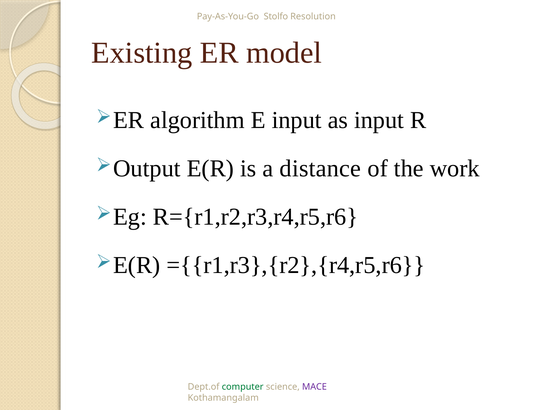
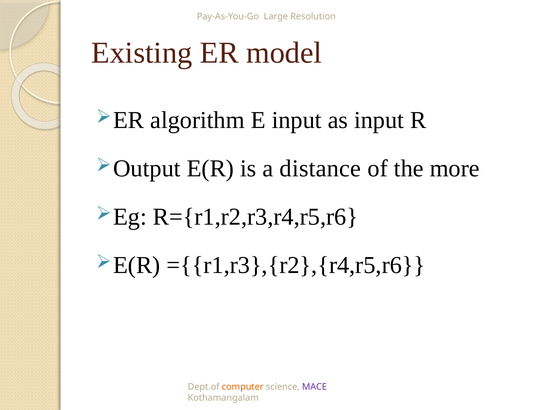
Stolfo: Stolfo -> Large (276, 16)
work: work -> more (455, 169)
computer colour: green -> orange (243, 387)
